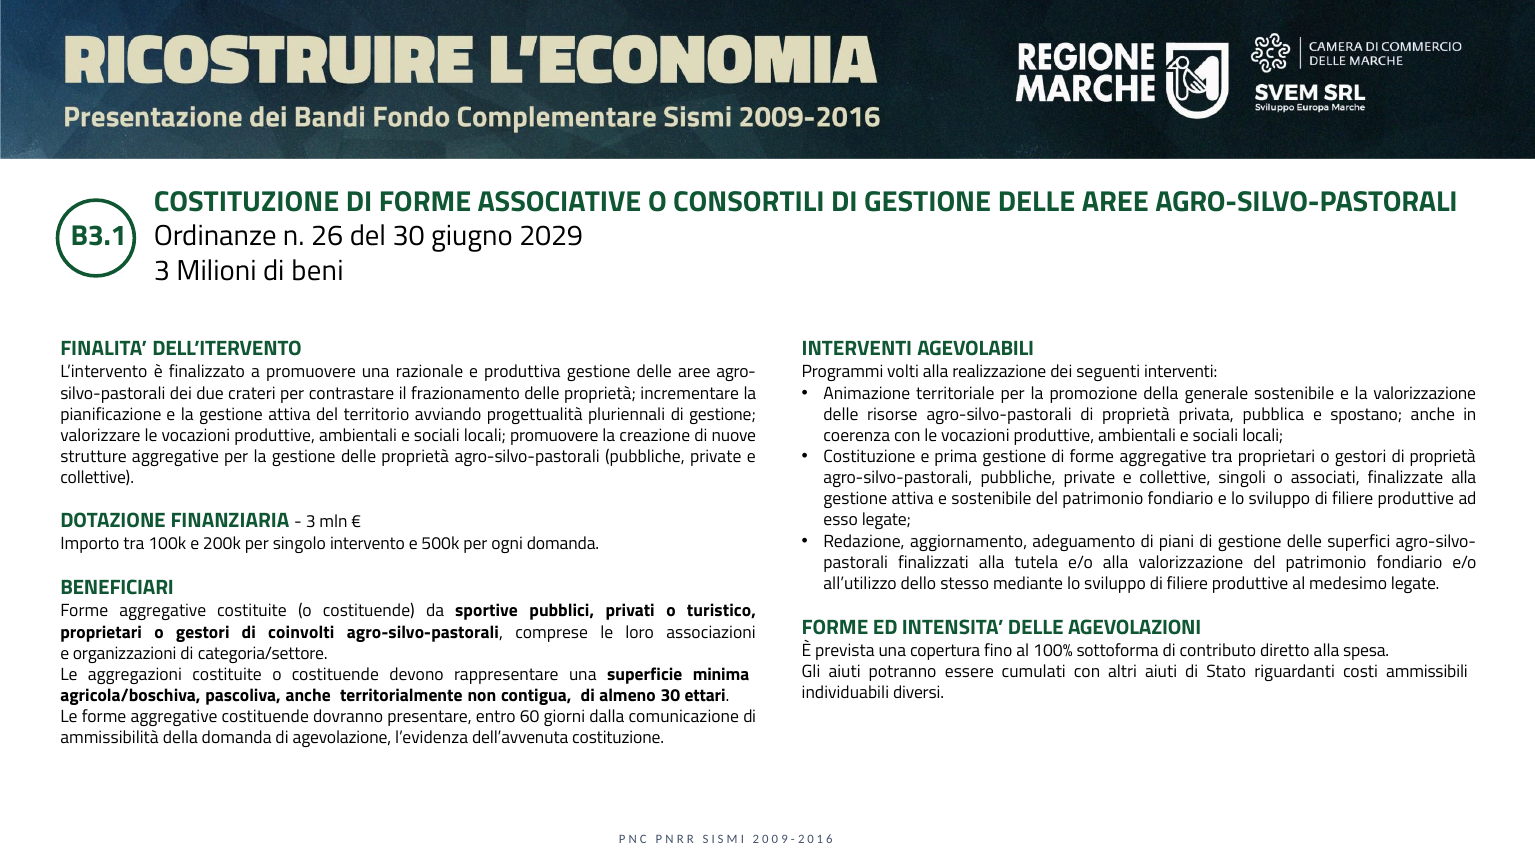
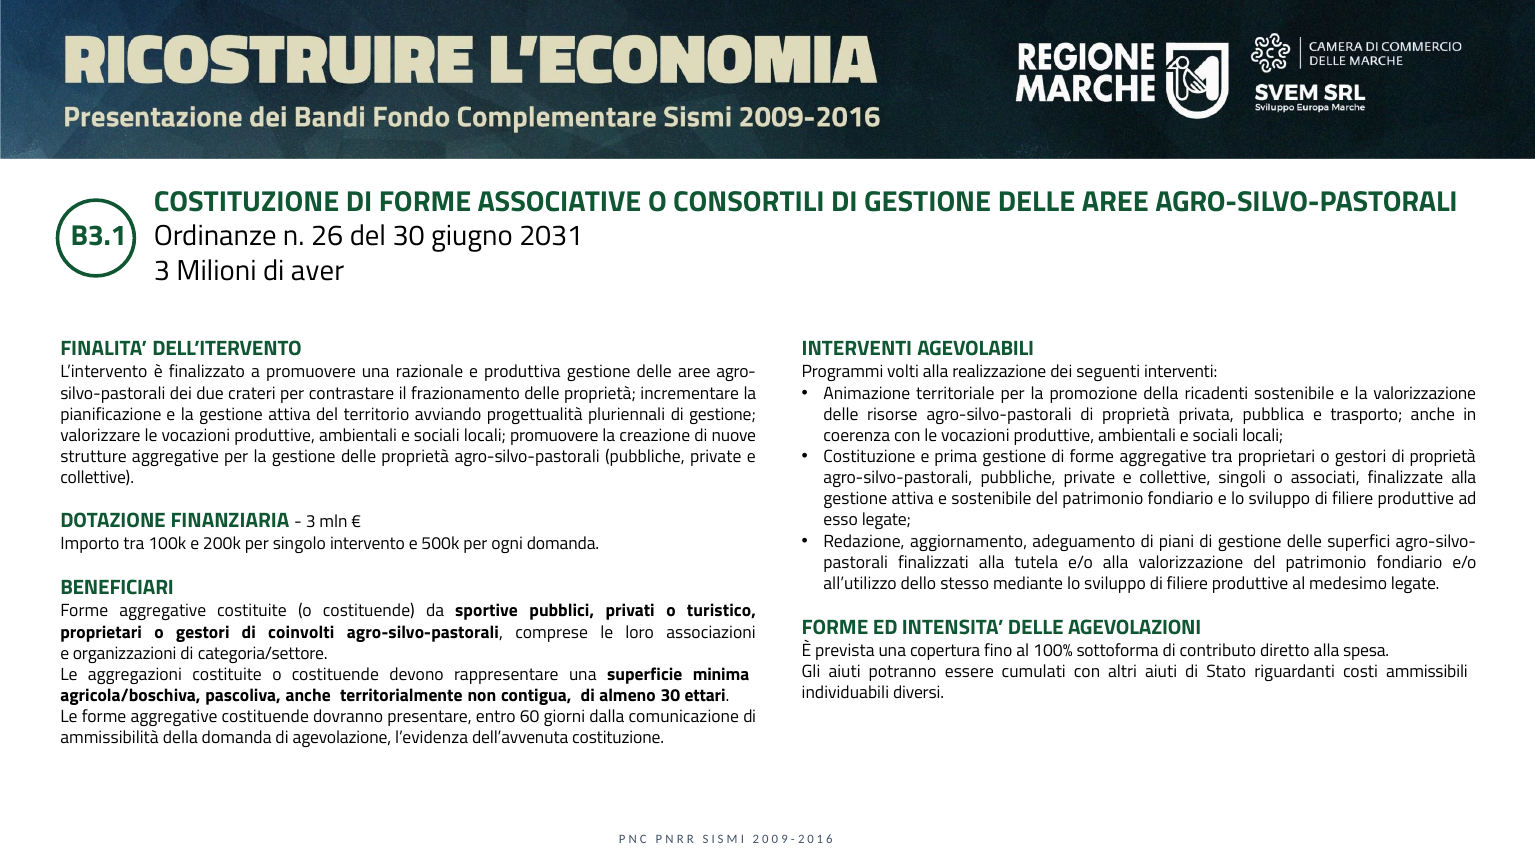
2029: 2029 -> 2031 (551, 236)
beni: beni -> aver (318, 270)
generale: generale -> ricadenti (1216, 393)
spostano: spostano -> trasporto (1366, 414)
